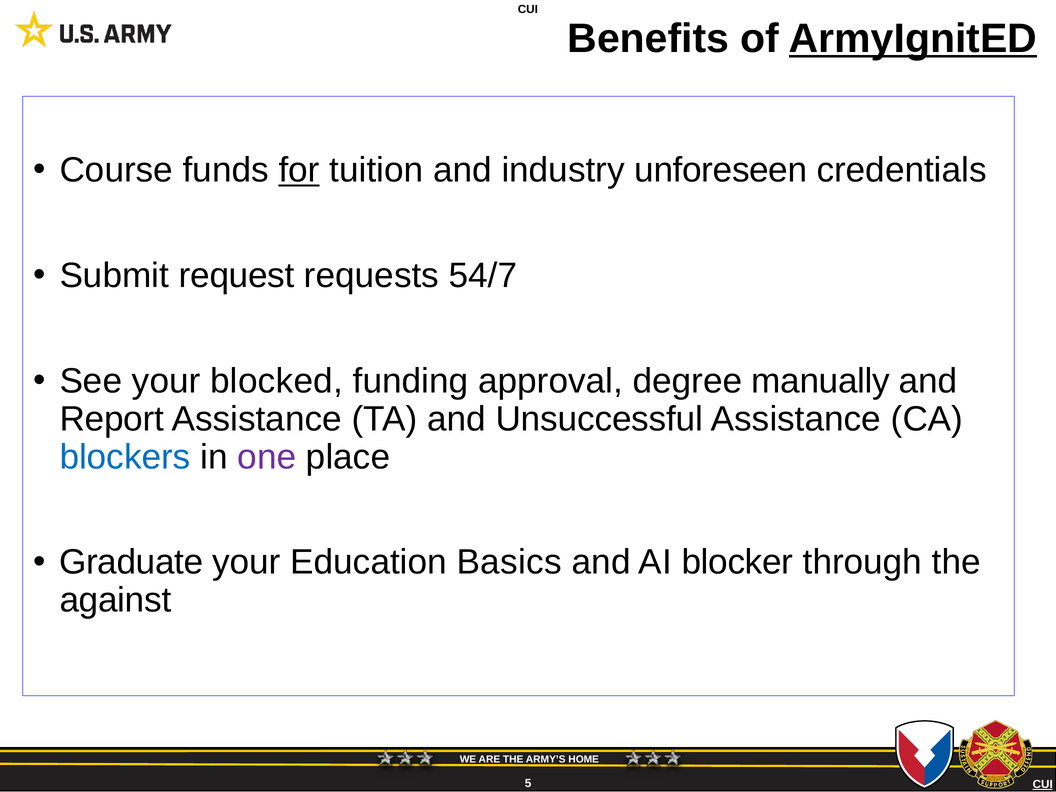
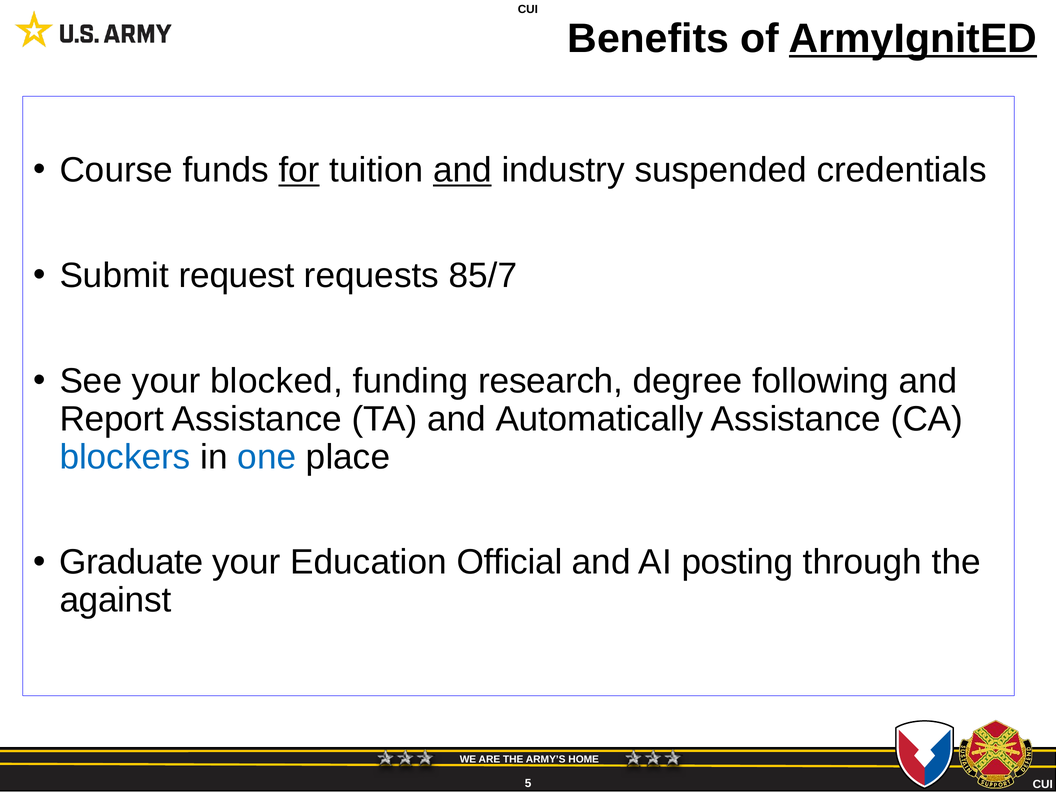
and underline: none -> present (462, 170)
unforeseen: unforeseen -> suspended (721, 170)
54/7: 54/7 -> 85/7 (483, 276)
approval: approval -> research (551, 381)
manually: manually -> following (821, 381)
Unsuccessful: Unsuccessful -> Automatically (599, 419)
one colour: purple -> blue (267, 457)
Basics: Basics -> Official (509, 562)
blocker: blocker -> posting (737, 562)
CUI underline: present -> none (1043, 784)
